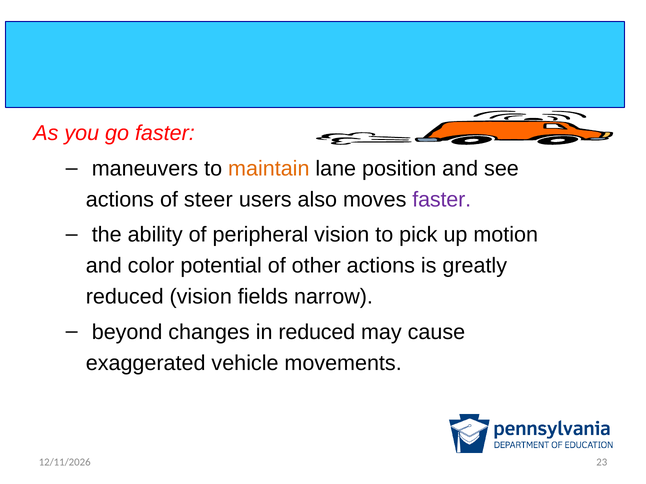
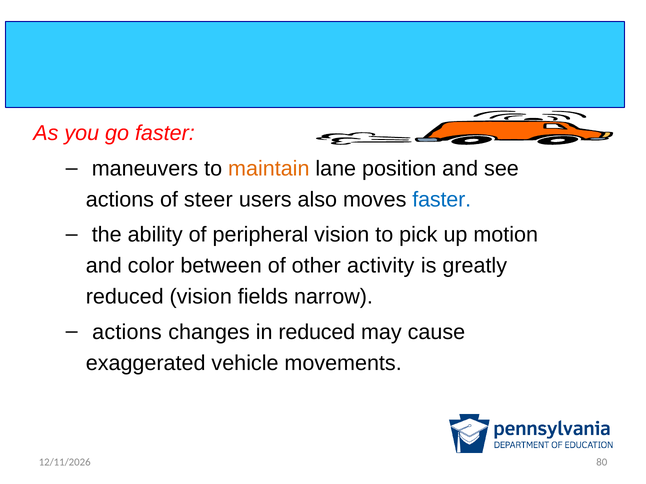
faster colour: purple -> blue (442, 200)
potential: potential -> between (221, 266)
other actions: actions -> activity (381, 266)
beyond: beyond -> actions (127, 332)
23: 23 -> 80 (602, 463)
